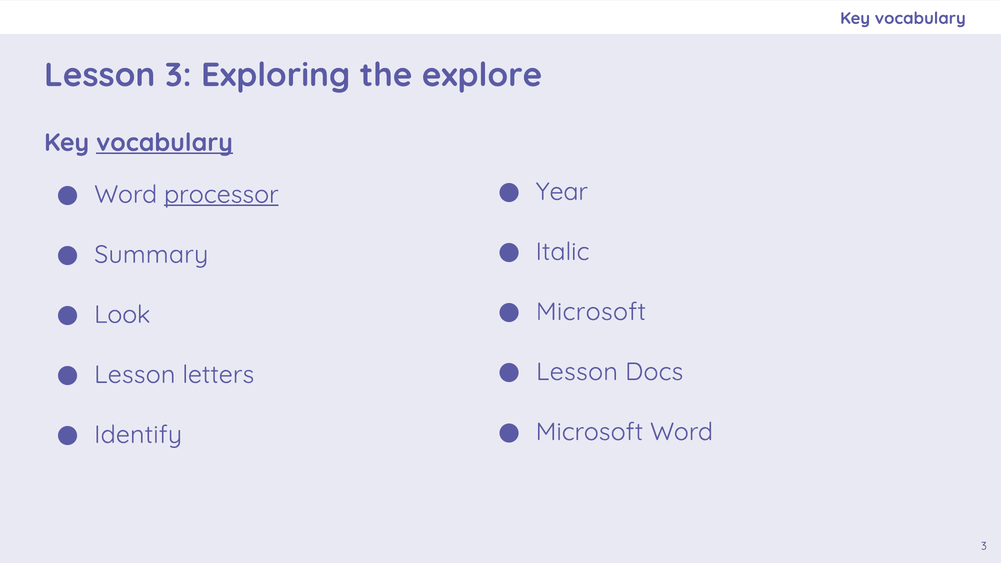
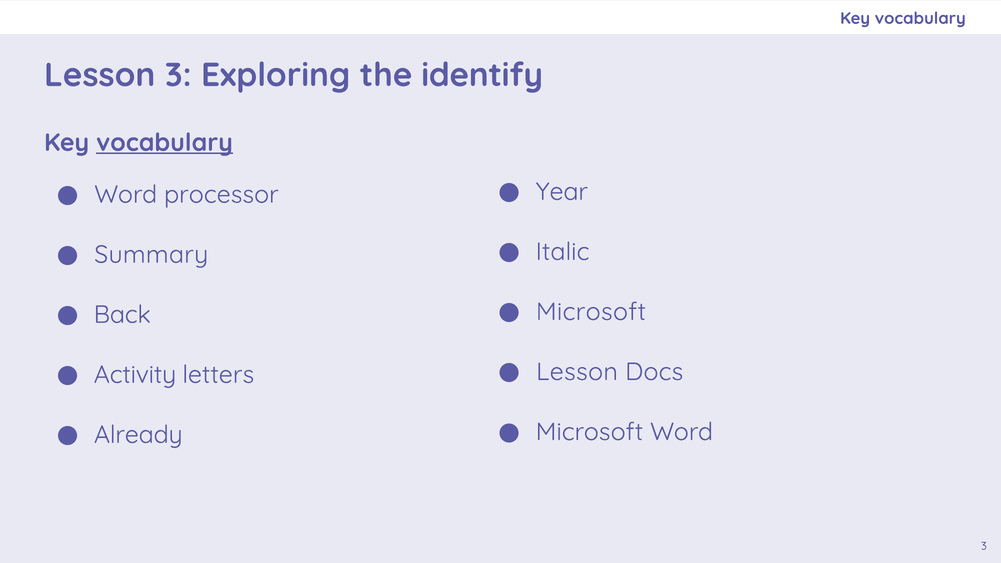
explore: explore -> identify (482, 75)
processor underline: present -> none (221, 195)
Look: Look -> Back (122, 315)
Lesson: Lesson -> Activity (135, 375)
Identify: Identify -> Already (138, 435)
